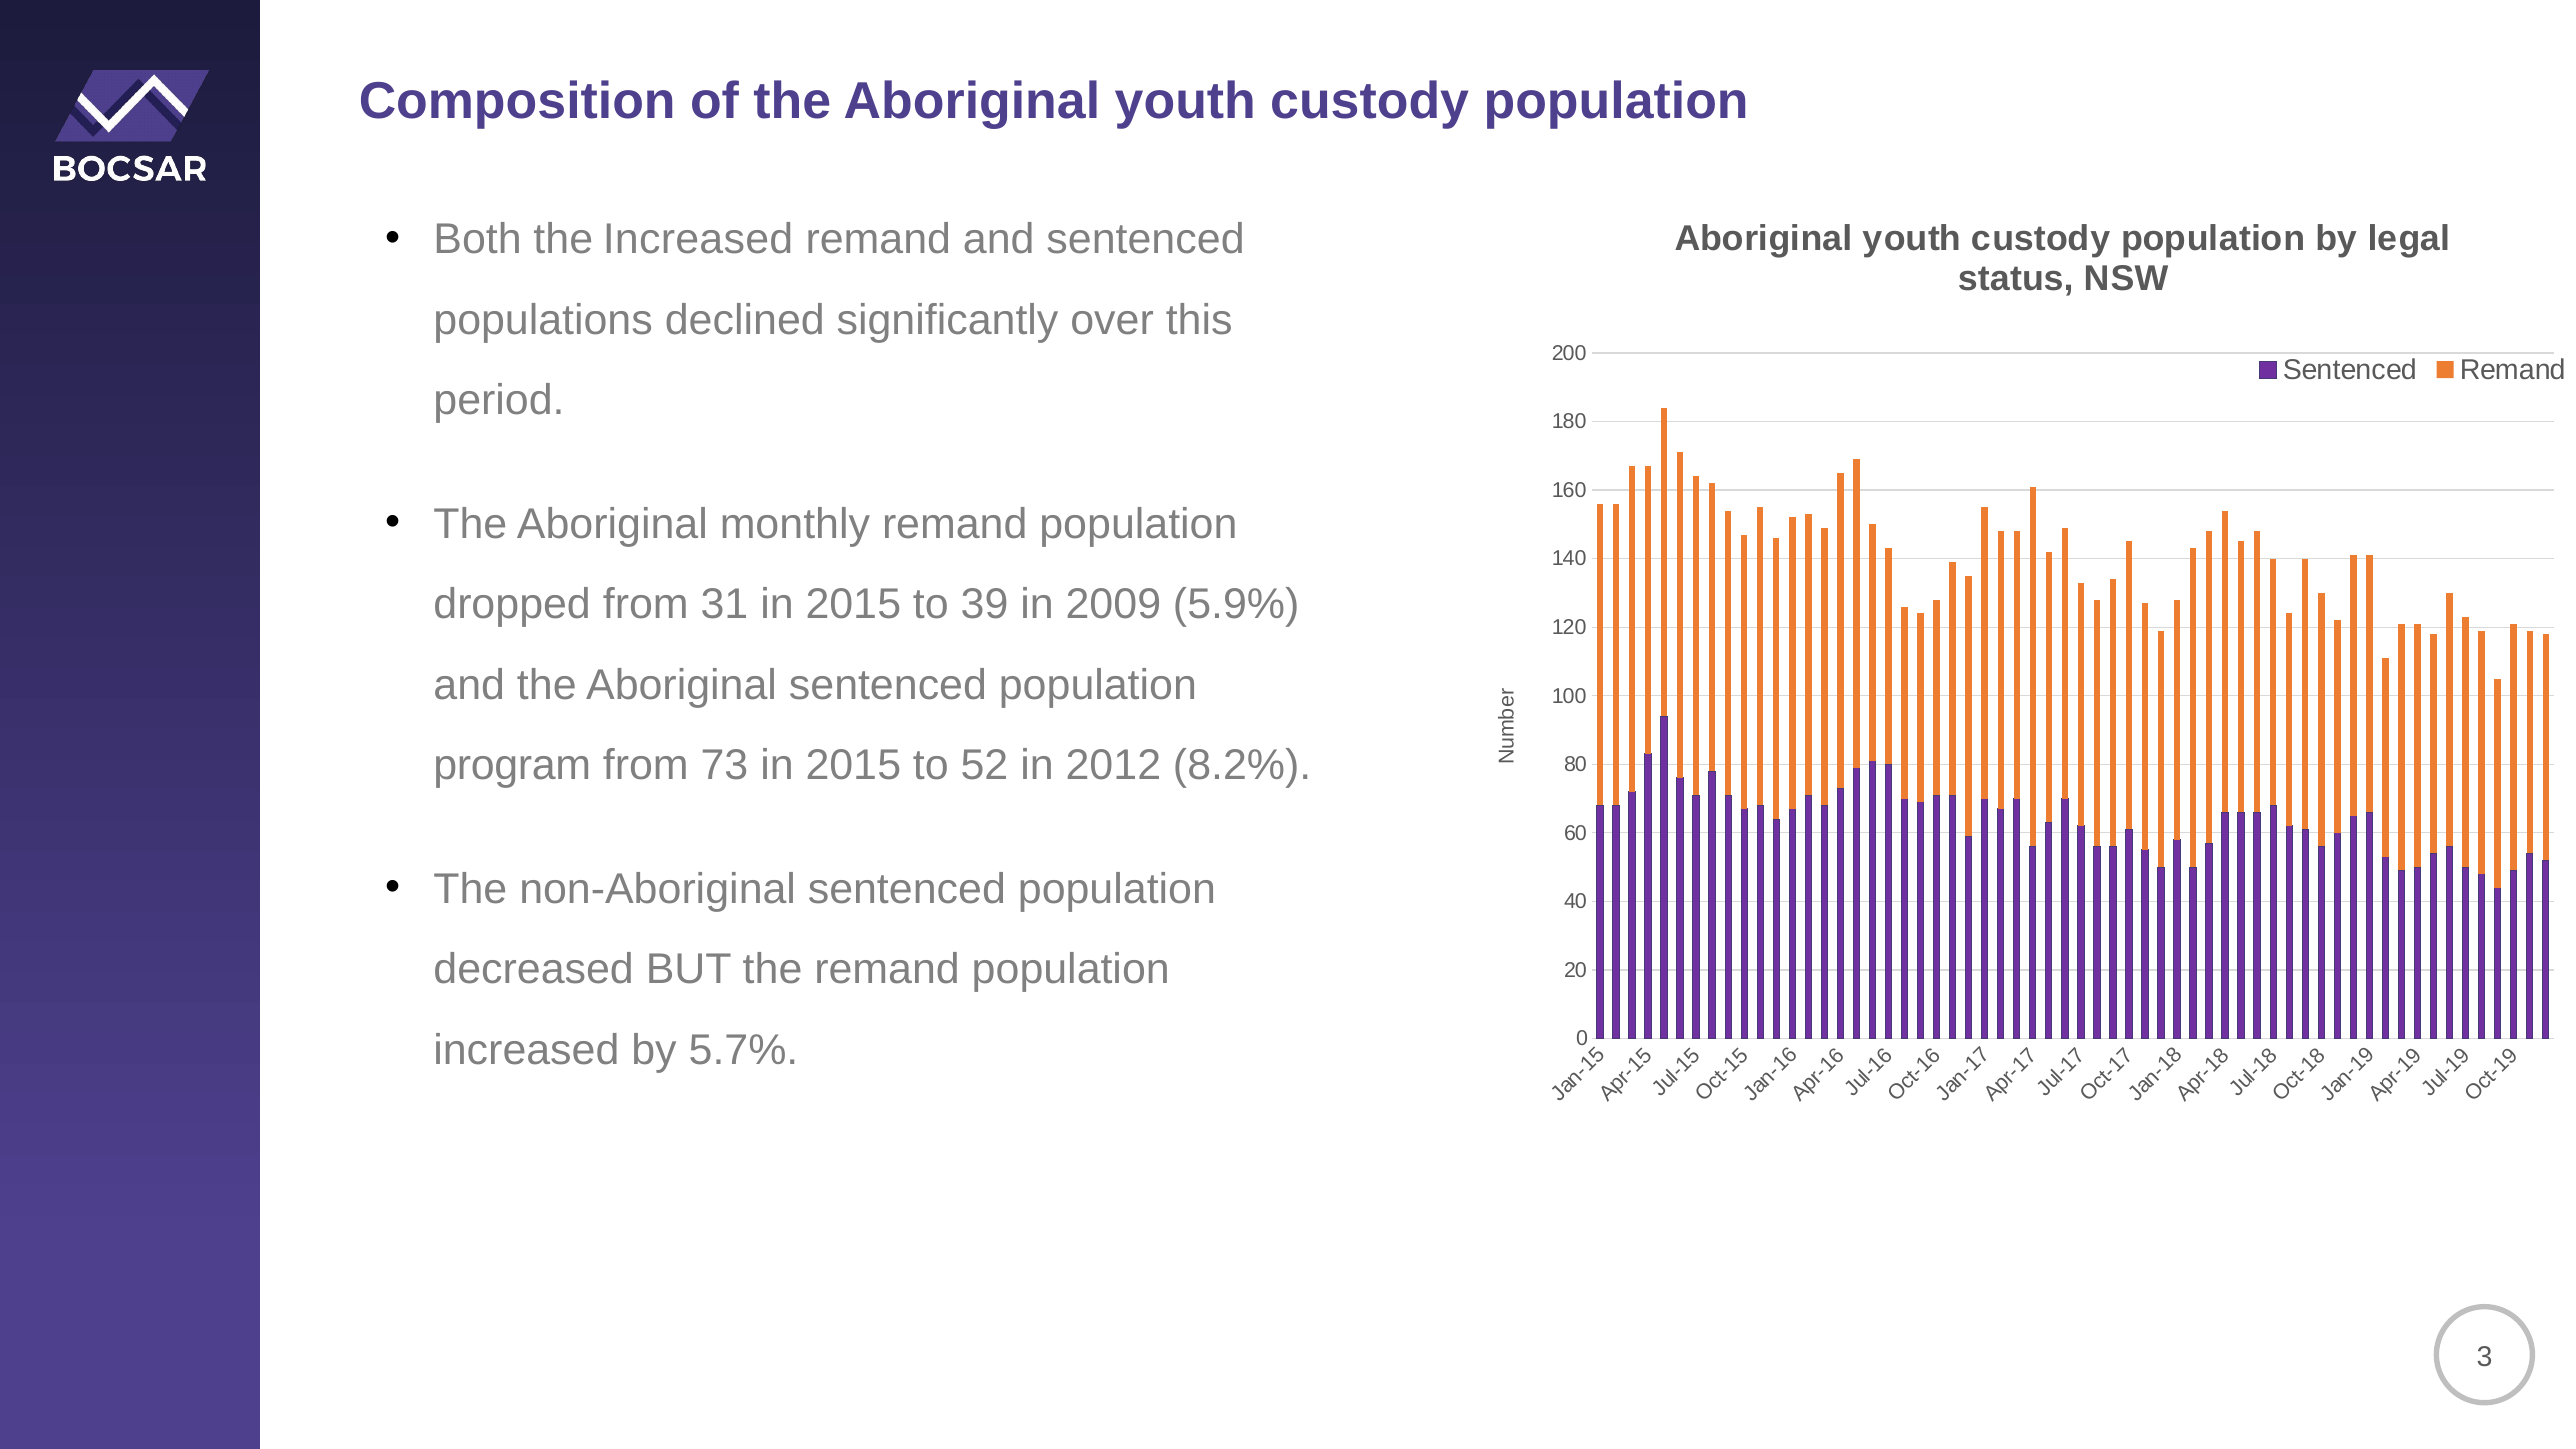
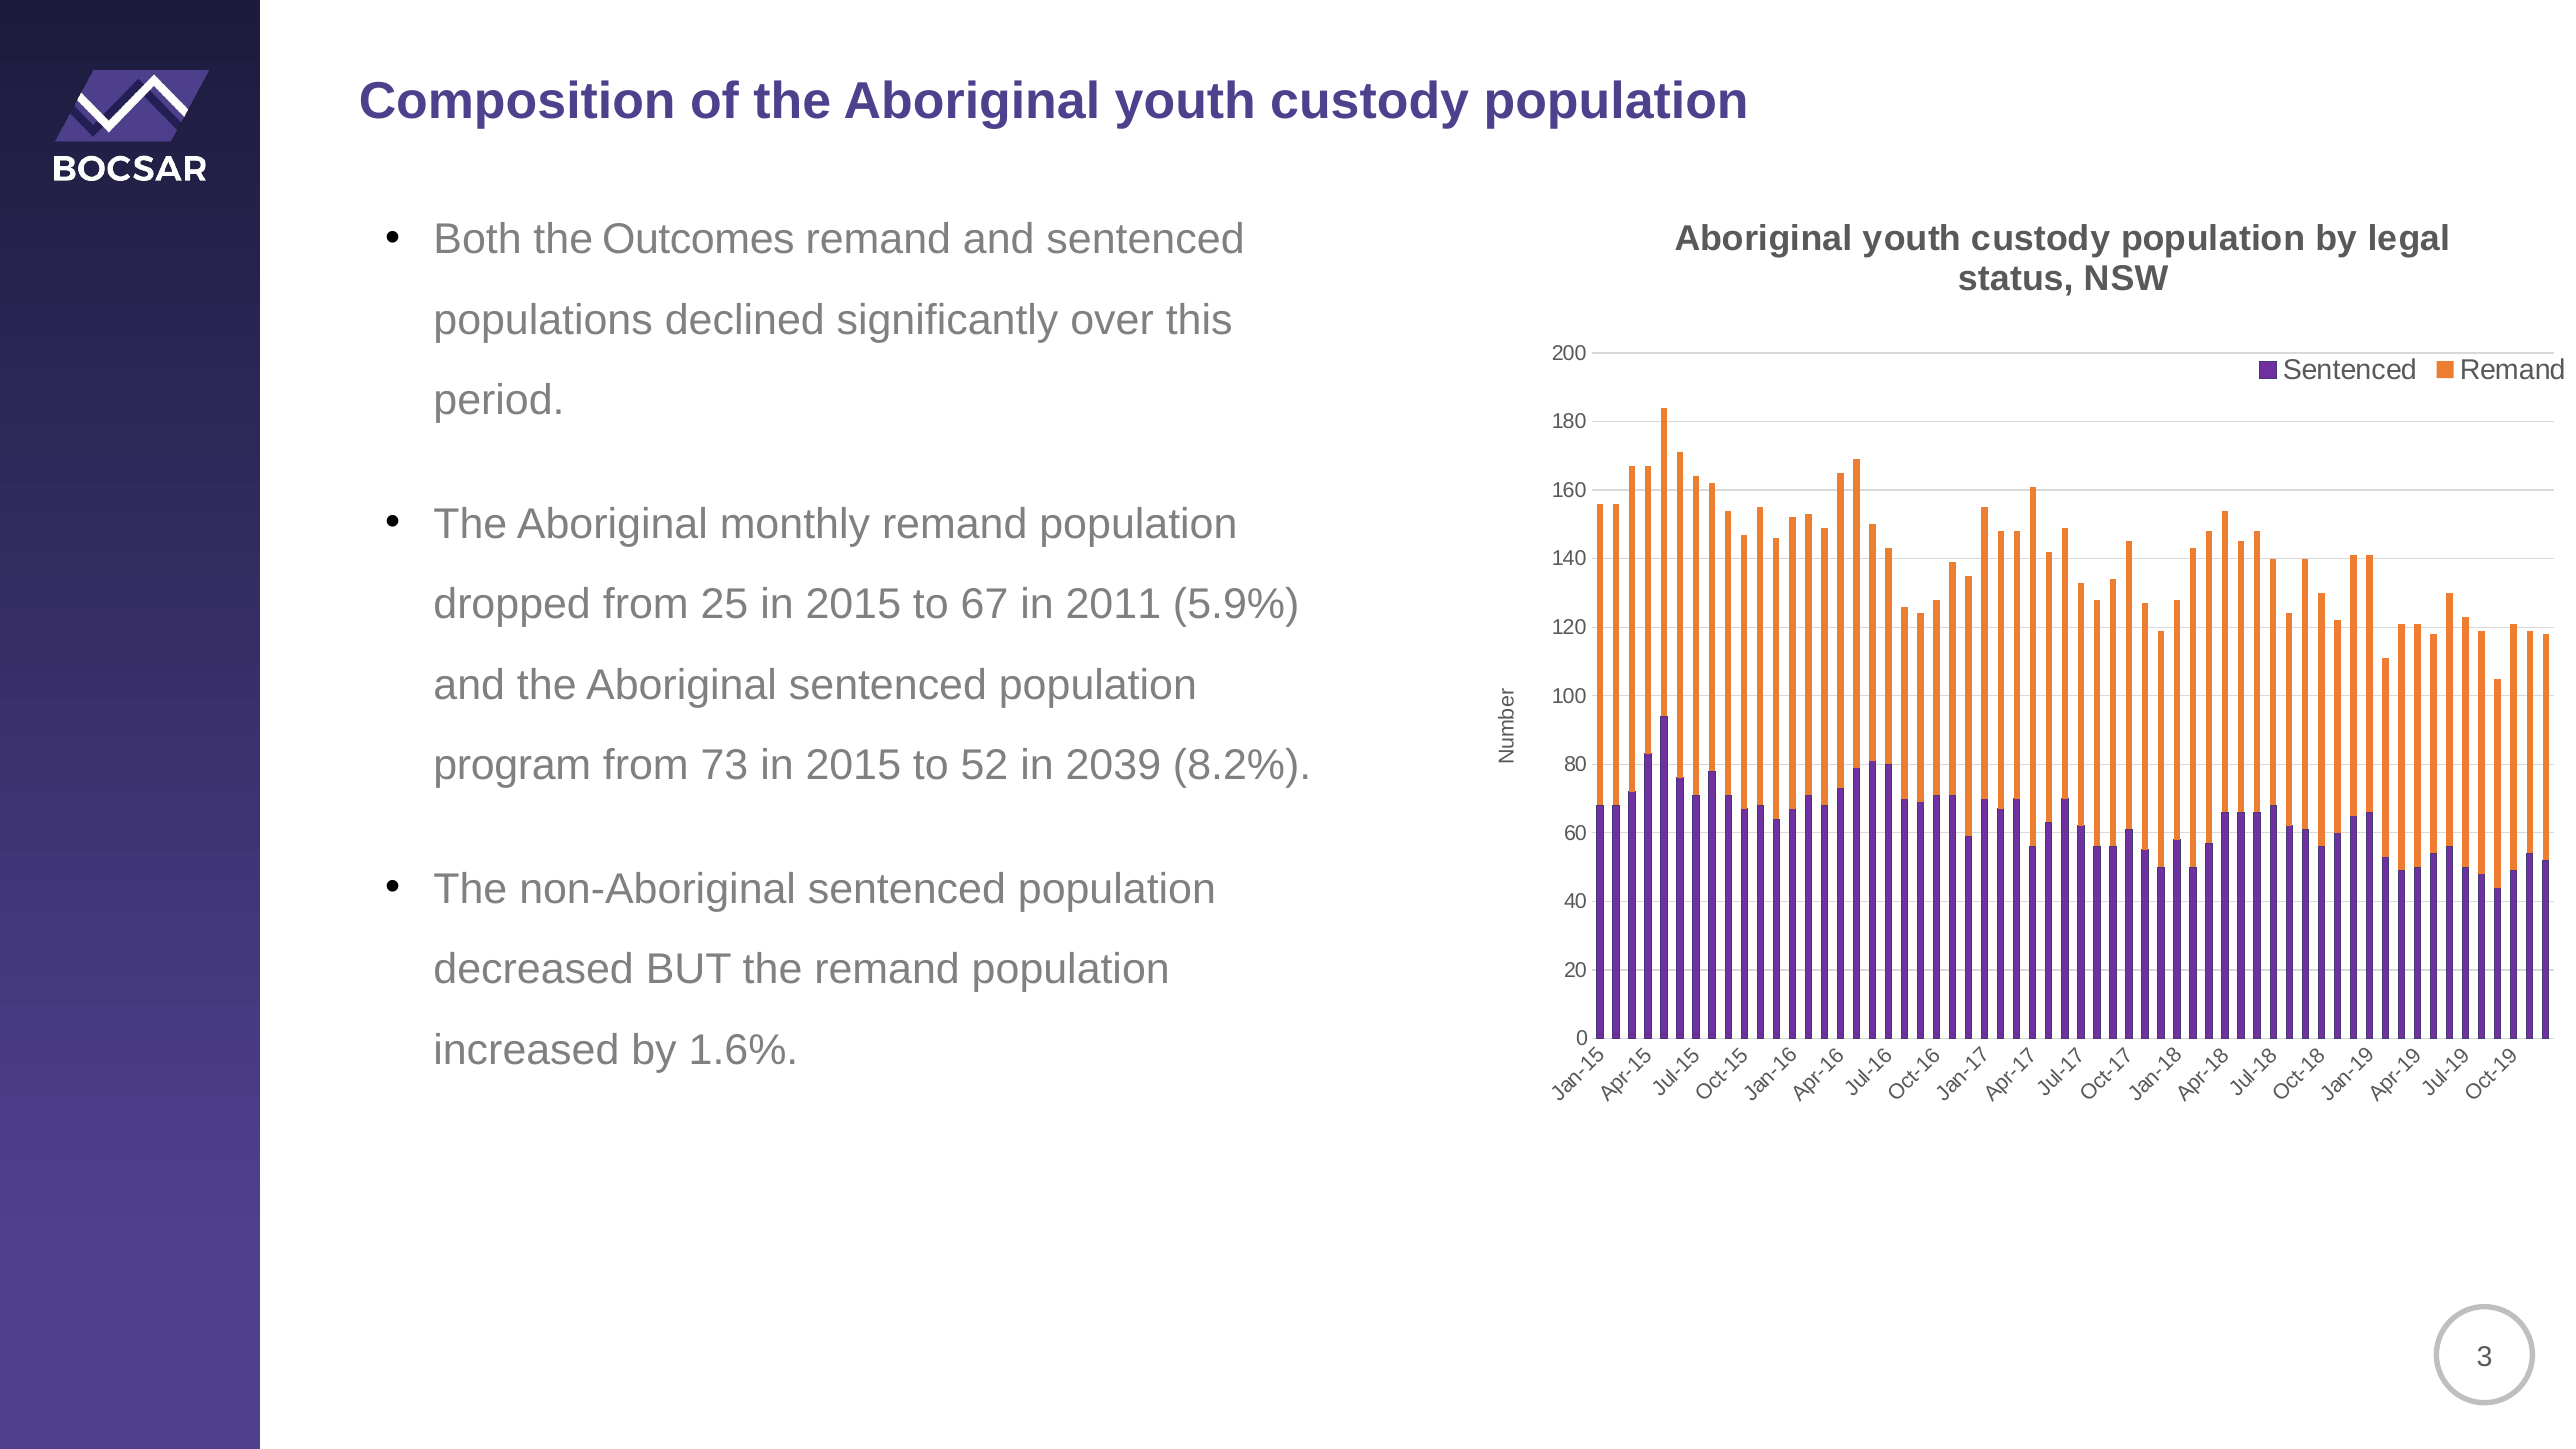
the Increased: Increased -> Outcomes (698, 240)
31: 31 -> 25 (725, 605)
39: 39 -> 67 (985, 605)
2009: 2009 -> 2011 (1113, 605)
2012: 2012 -> 2039 (1113, 766)
5.7%: 5.7% -> 1.6% (744, 1050)
